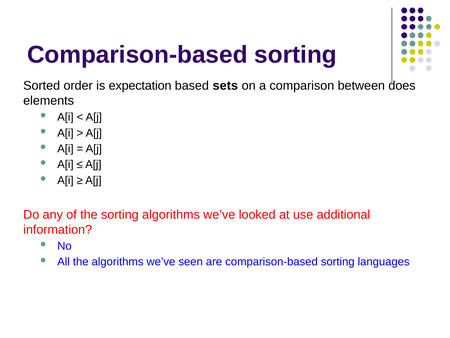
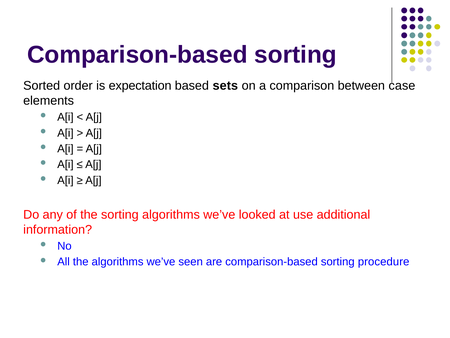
does: does -> case (402, 86)
languages: languages -> procedure (384, 262)
